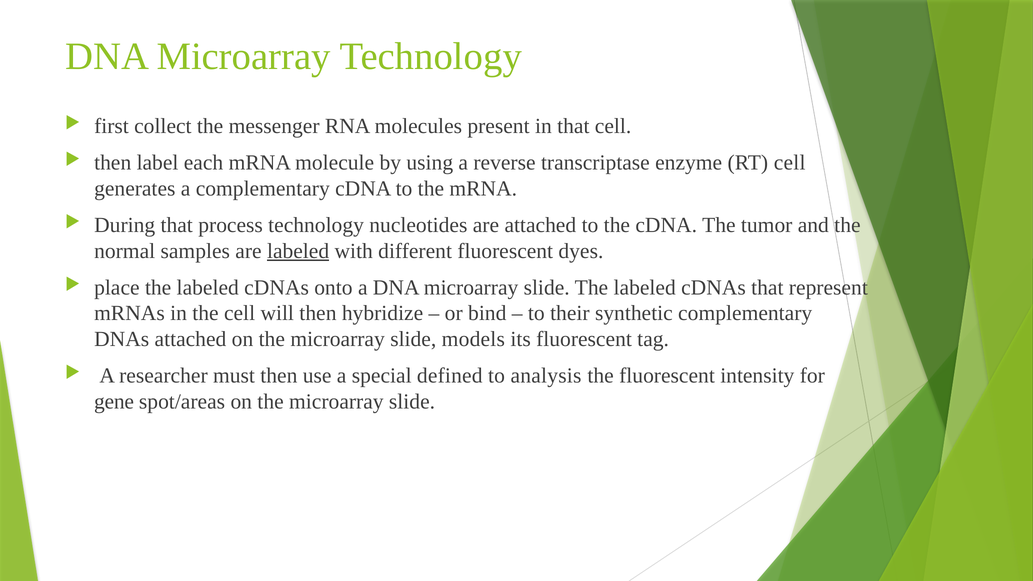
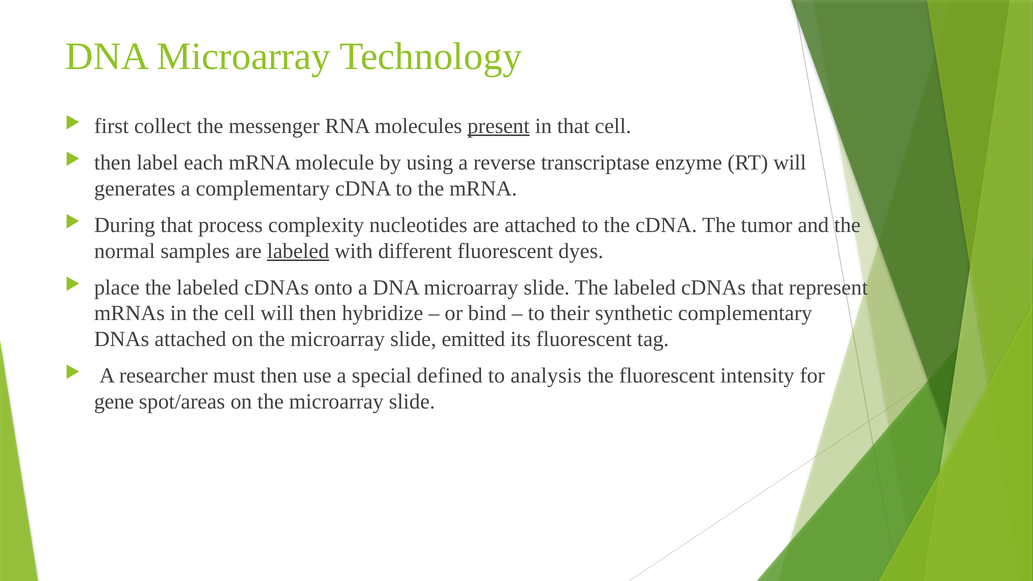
present underline: none -> present (499, 126)
RT cell: cell -> will (790, 163)
process technology: technology -> complexity (316, 225)
models: models -> emitted (473, 339)
